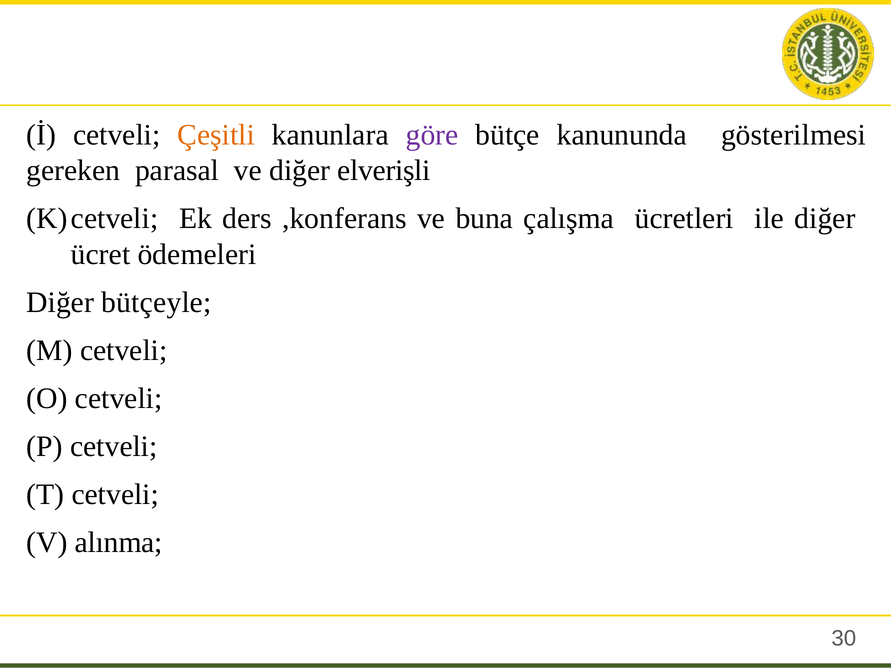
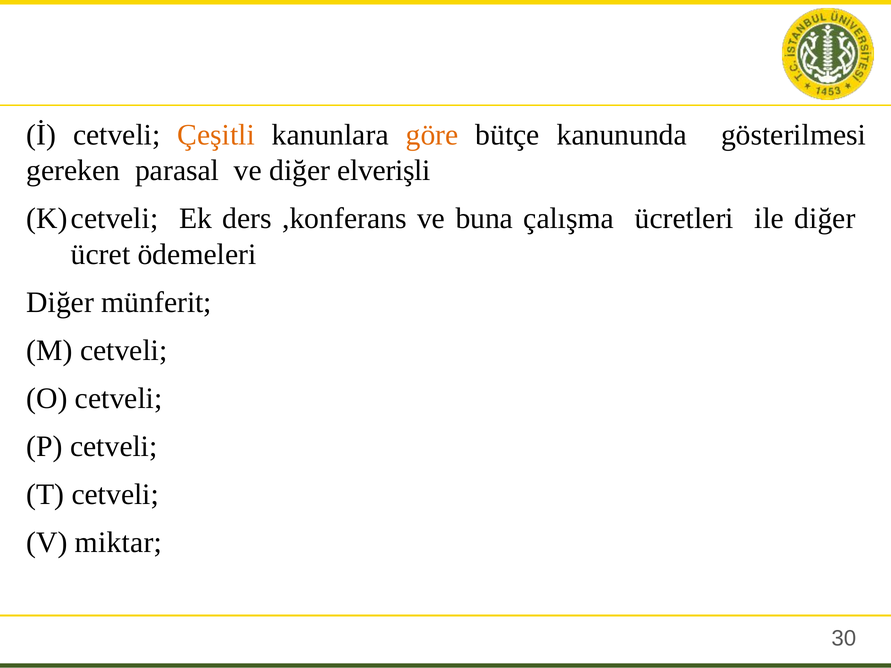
göre colour: purple -> orange (432, 135)
bütçeyle: bütçeyle -> münferit (157, 302)
alınma: alınma -> miktar (119, 543)
